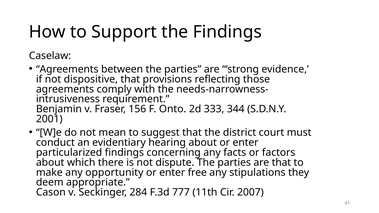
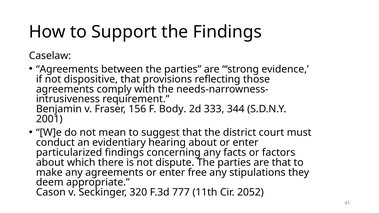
Onto: Onto -> Body (173, 109)
any opportunity: opportunity -> agreements (114, 173)
284: 284 -> 320 (138, 192)
2007: 2007 -> 2052 (250, 192)
